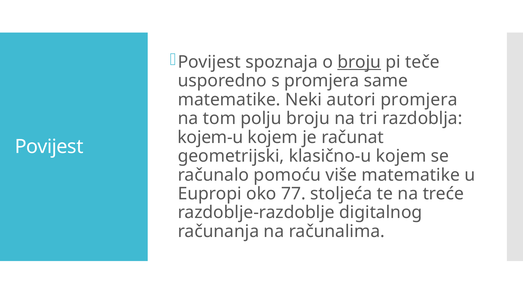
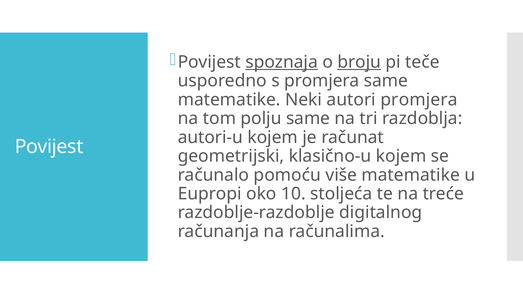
spoznaja underline: none -> present (282, 62)
polju broju: broju -> same (308, 119)
kojem-u: kojem-u -> autori-u (210, 137)
77: 77 -> 10 (293, 194)
